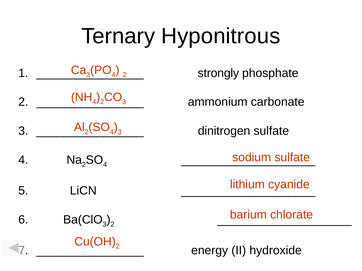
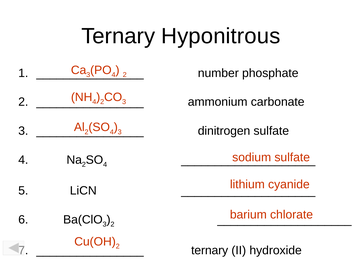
strongly: strongly -> number (218, 73)
energy: energy -> ternary (210, 251)
